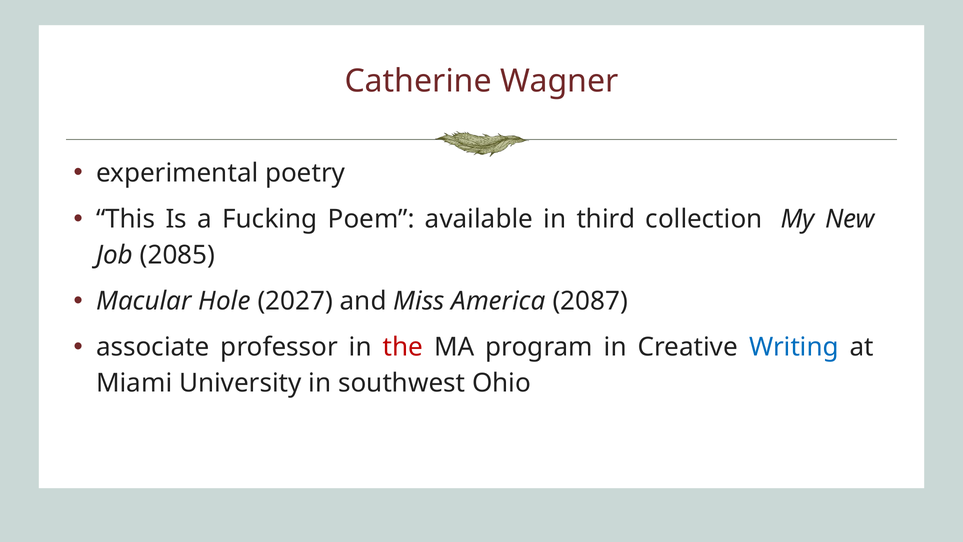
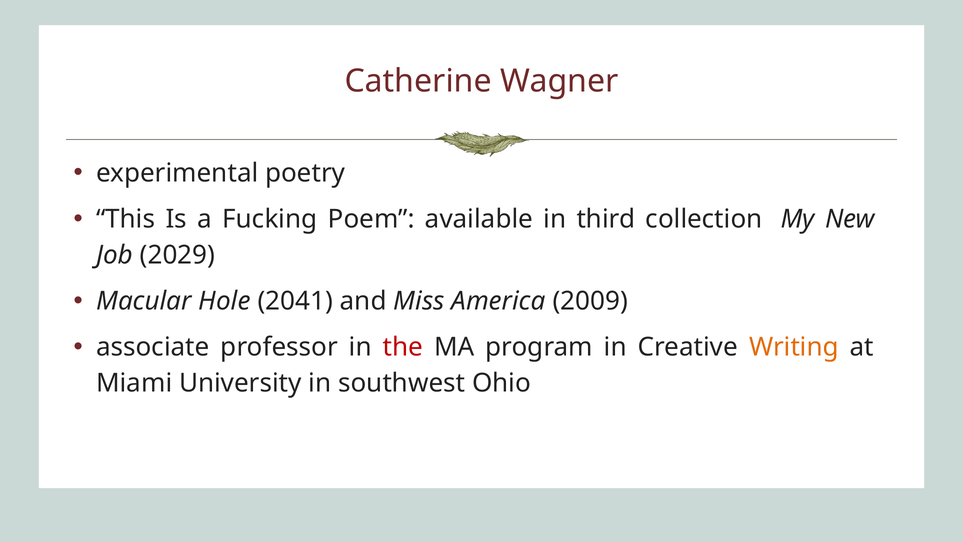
2085: 2085 -> 2029 (177, 255)
2027: 2027 -> 2041 (295, 301)
2087: 2087 -> 2009 (590, 301)
Writing colour: blue -> orange (794, 347)
